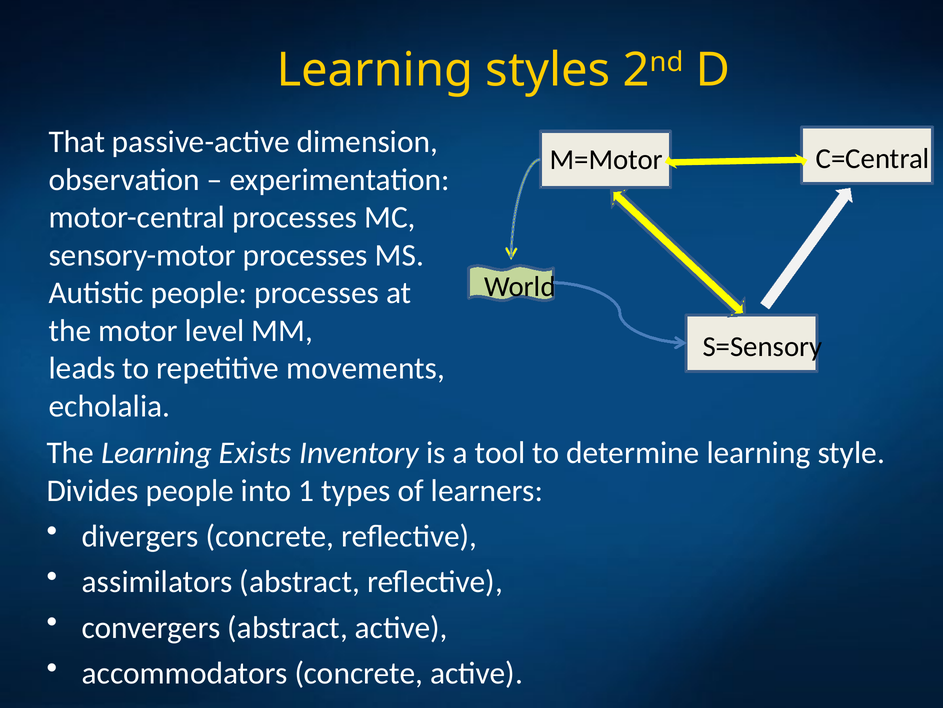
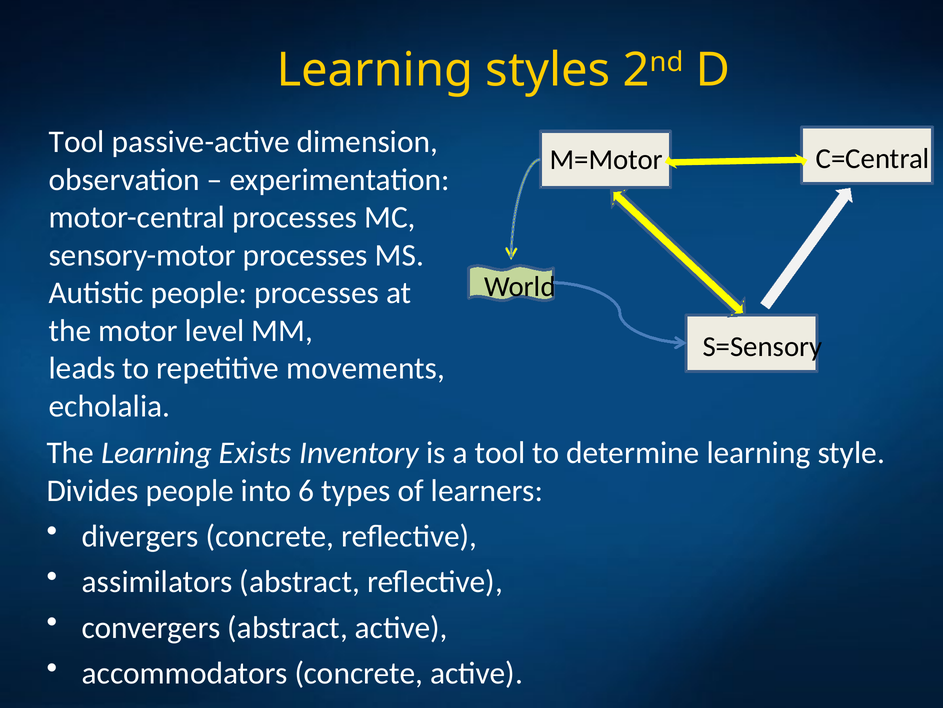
That: That -> Tool (77, 142)
1: 1 -> 6 (306, 490)
